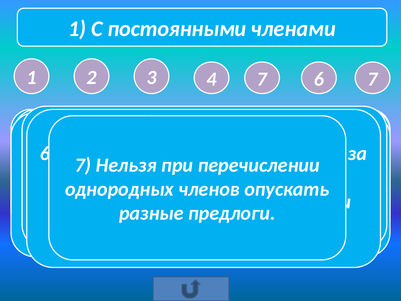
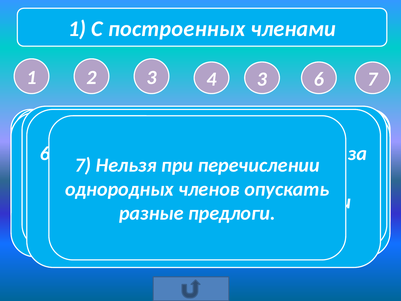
постоянными: постоянными -> построенных (177, 29)
4 7: 7 -> 3 (262, 79)
